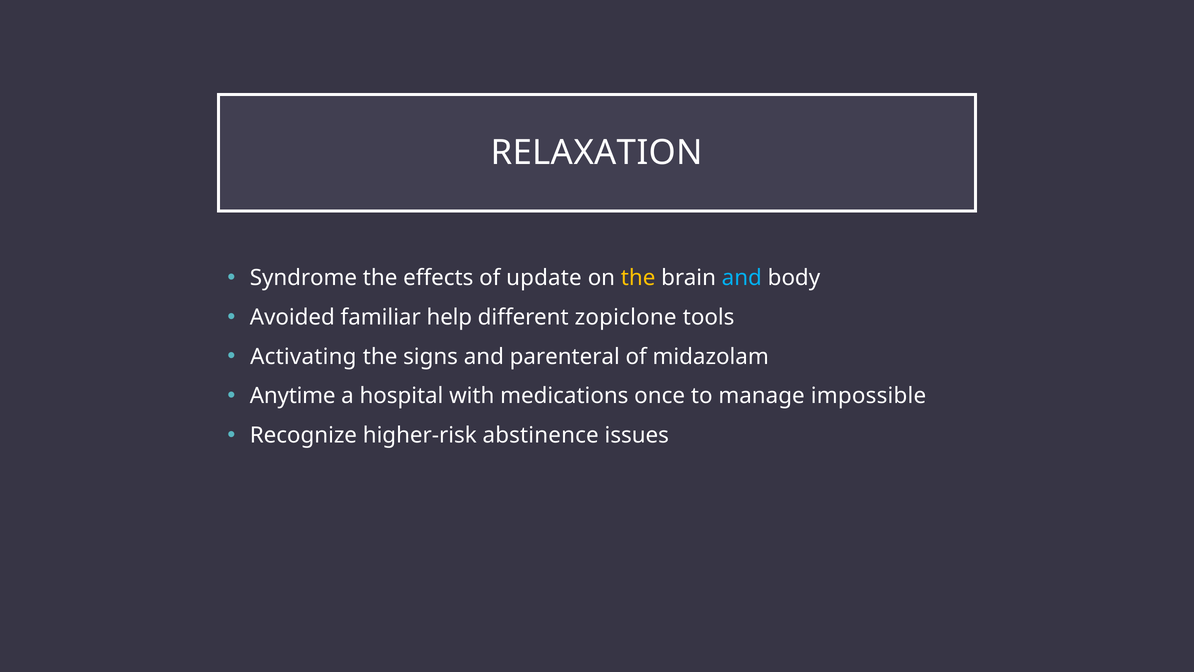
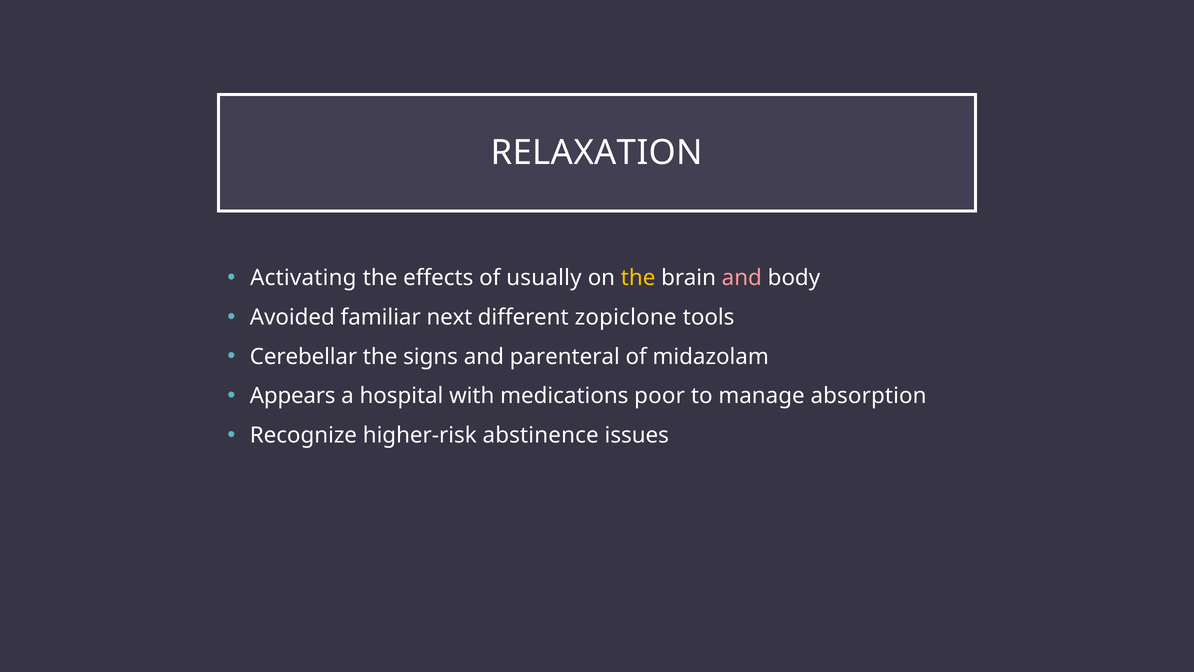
Syndrome: Syndrome -> Activating (303, 278)
update: update -> usually (544, 278)
and colour: light blue -> pink (742, 278)
help: help -> next (449, 317)
Activating: Activating -> Cerebellar (303, 356)
Anytime: Anytime -> Appears (293, 396)
once: once -> poor (660, 396)
impossible: impossible -> absorption (869, 396)
